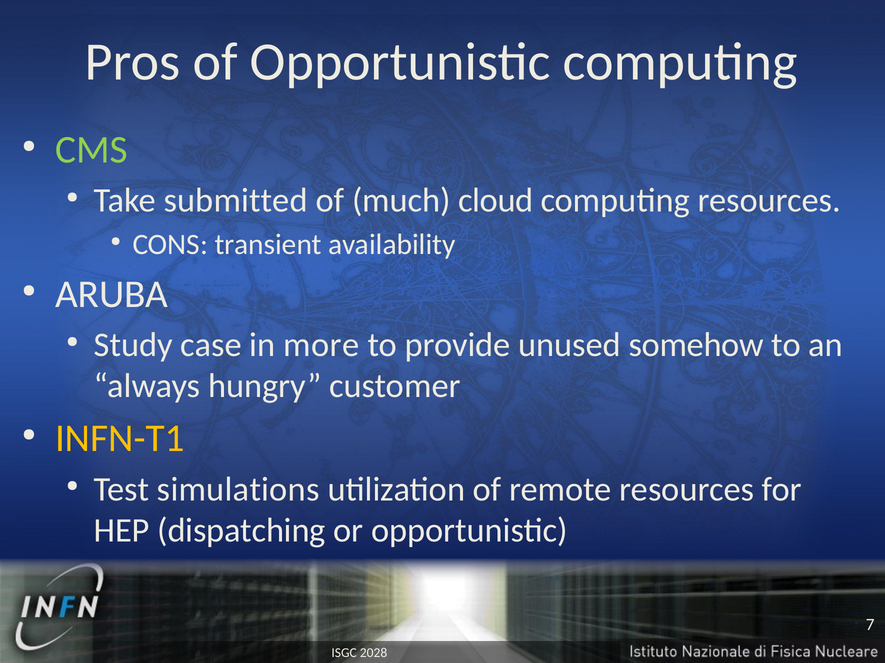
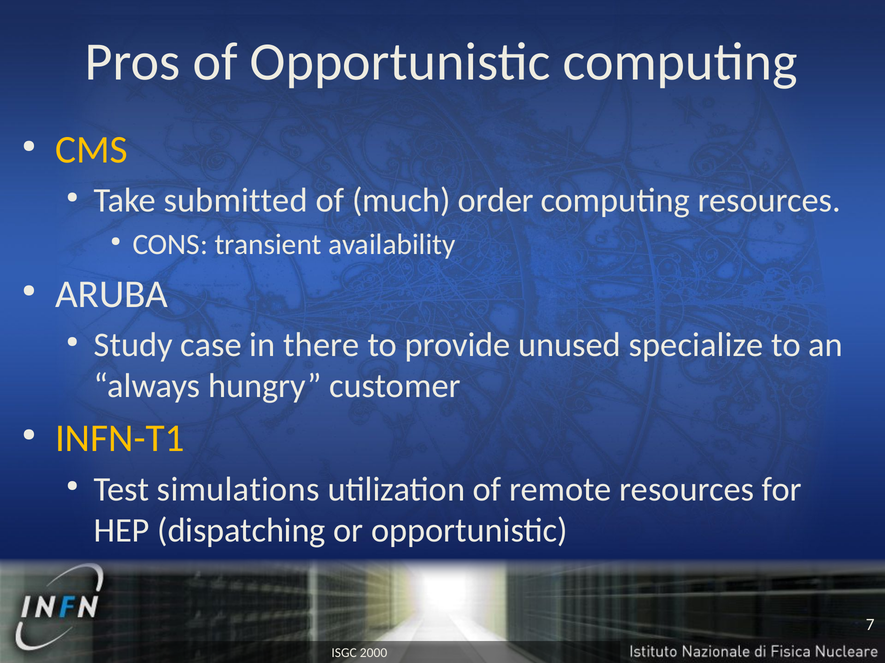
CMS colour: light green -> yellow (91, 150)
cloud: cloud -> order (496, 201)
more: more -> there (321, 345)
somehow: somehow -> specialize (696, 345)
2028: 2028 -> 2000 (374, 653)
